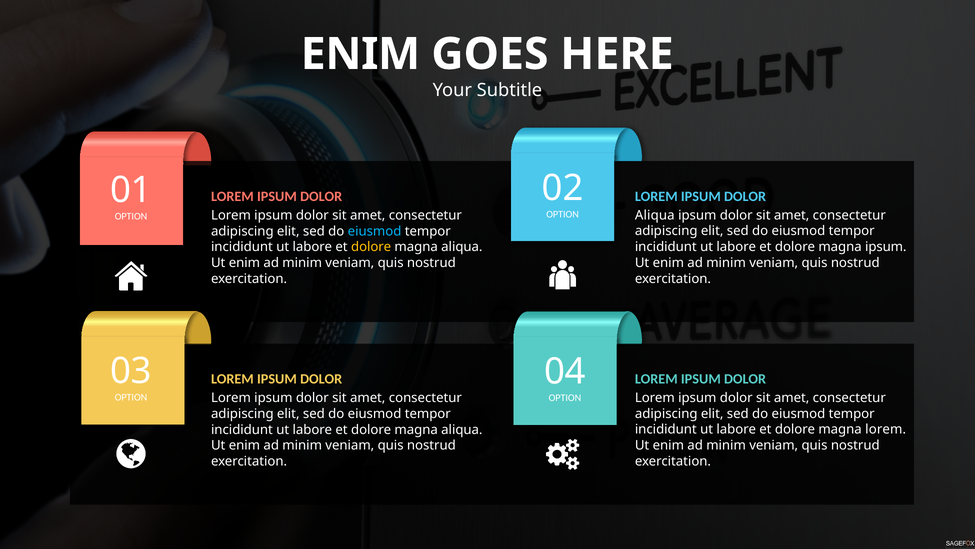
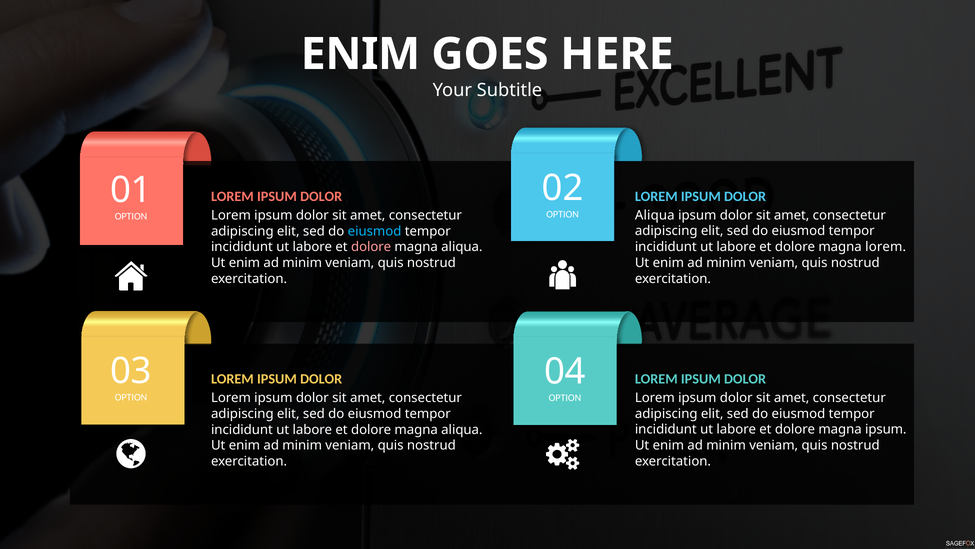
magna ipsum: ipsum -> lorem (886, 247)
dolore colour: yellow -> pink (371, 247)
magna lorem: lorem -> ipsum (886, 429)
